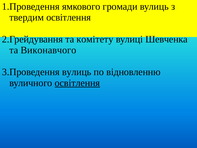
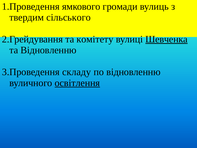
твердим освітлення: освітлення -> сільського (69, 17)
Шевченка underline: none -> present (166, 39)
та Виконавчого: Виконавчого -> Відновленню (49, 50)
вулиць: вулиць -> складу (77, 72)
